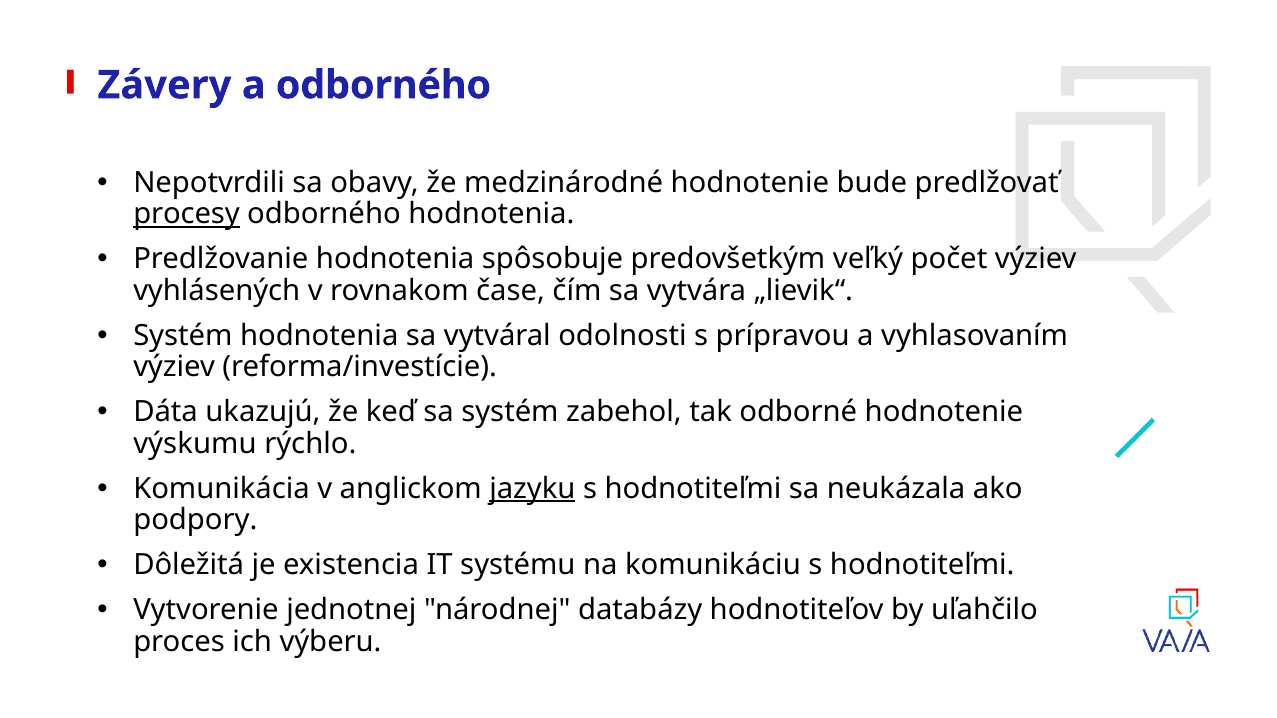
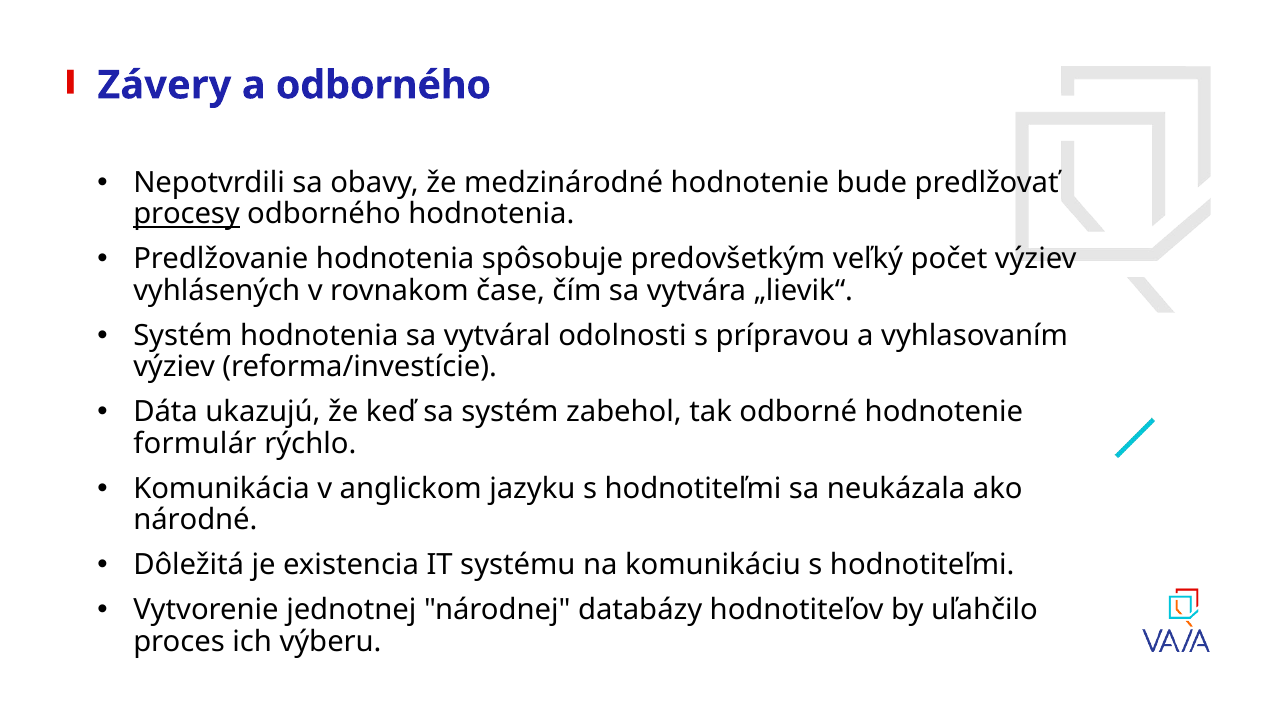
výskumu: výskumu -> formulár (195, 444)
jazyku underline: present -> none (532, 489)
podpory: podpory -> národné (195, 520)
